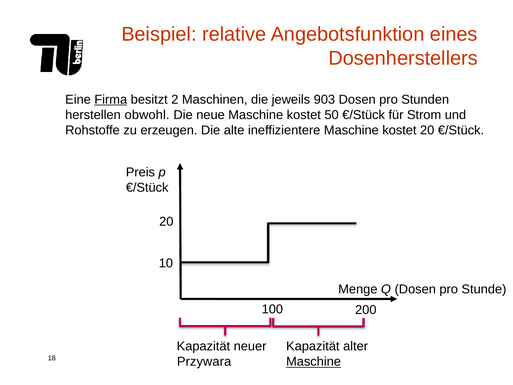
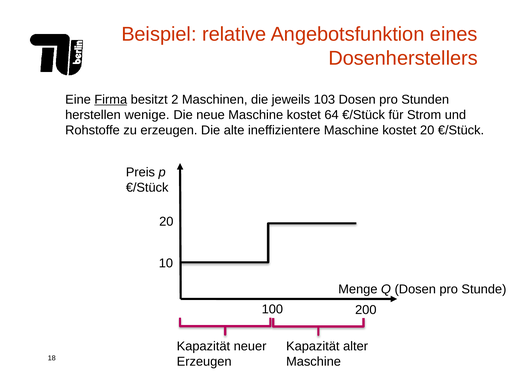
903: 903 -> 103 (324, 99)
obwohl: obwohl -> wenige (147, 115)
50: 50 -> 64 (332, 115)
Przywara: Przywara -> Erzeugen (204, 362)
Maschine underline: present -> none (314, 362)
